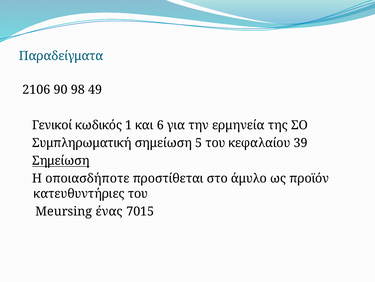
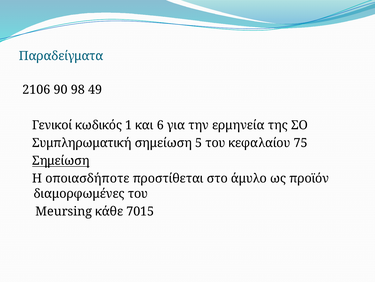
39: 39 -> 75 (301, 143)
κατευθυντήριες: κατευθυντήριες -> διαμορφωμένες (79, 193)
ένας: ένας -> κάθε (109, 211)
